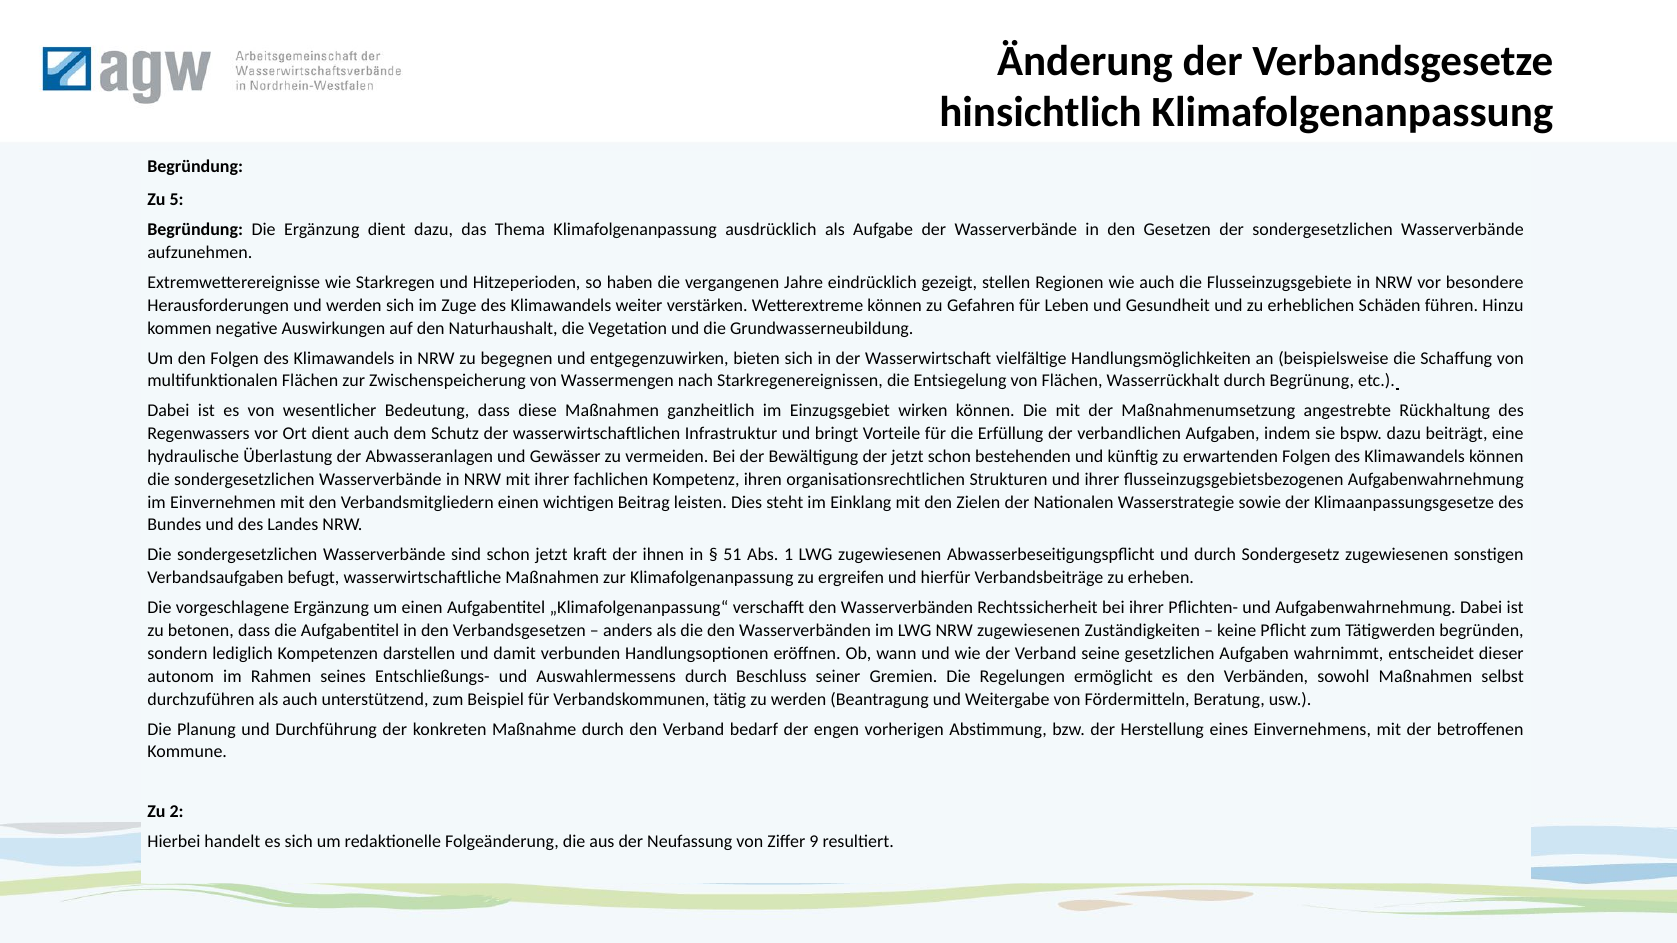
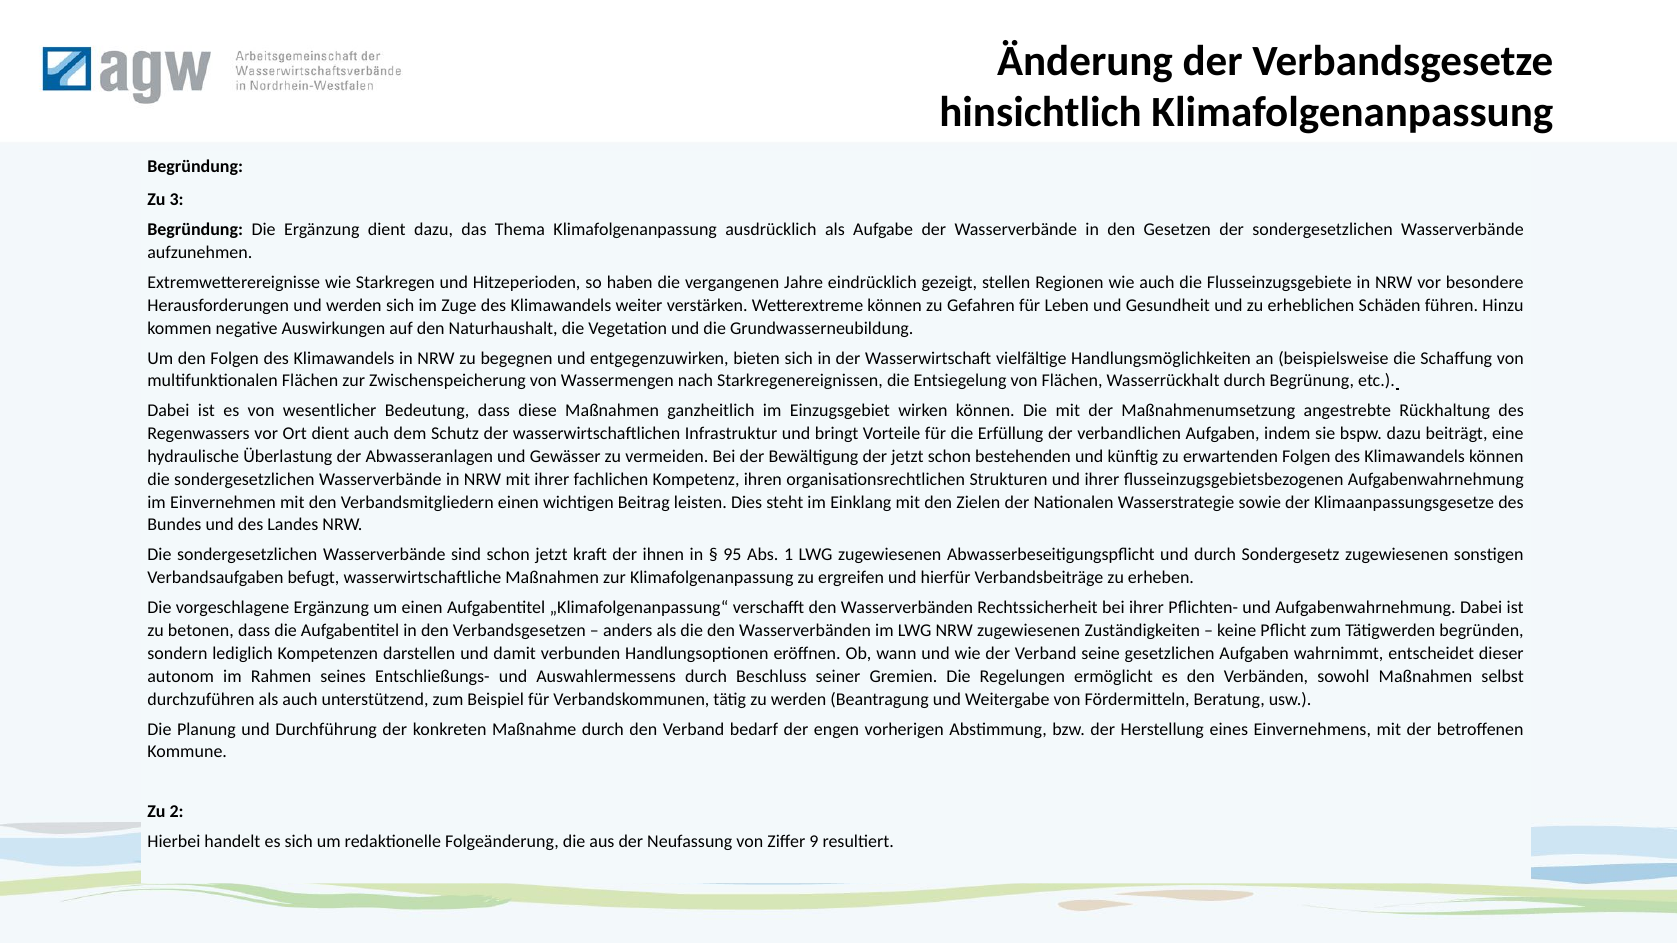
5: 5 -> 3 (177, 200)
51: 51 -> 95 (732, 555)
